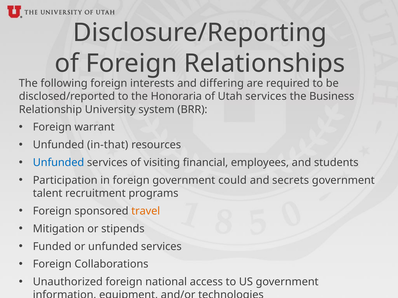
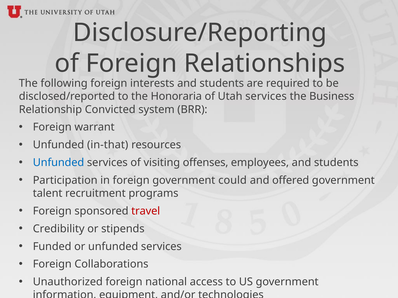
interests and differing: differing -> students (222, 83)
University: University -> Convicted (110, 110)
financial: financial -> offenses (206, 163)
secrets: secrets -> offered (291, 181)
travel colour: orange -> red (146, 211)
Mitigation: Mitigation -> Credibility (59, 229)
